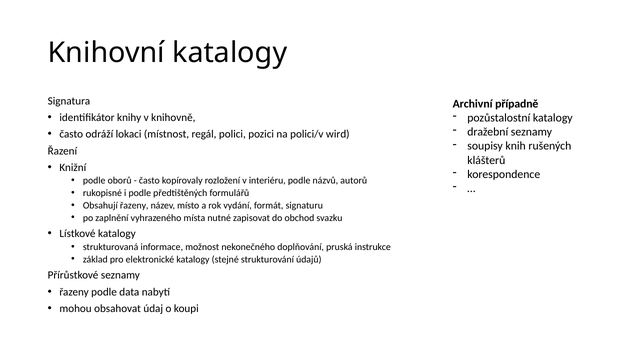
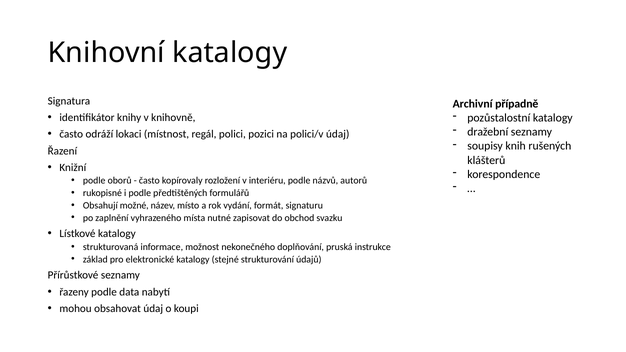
polici/v wird: wird -> údaj (338, 134)
Obsahují řazeny: řazeny -> možné (134, 206)
